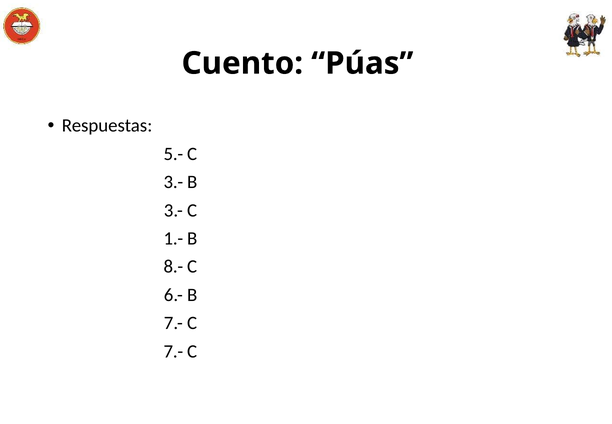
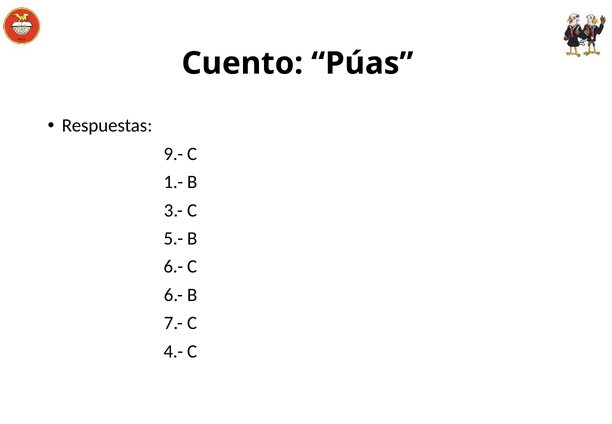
5.-: 5.- -> 9.- (173, 154)
3.-: 3.- -> 1.- (173, 182)
1.-: 1.- -> 5.- (173, 238)
8.-: 8.- -> 6.- (173, 267)
7.-: 7.- -> 4.- (173, 351)
